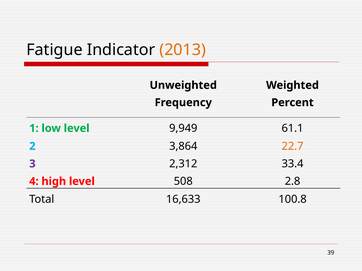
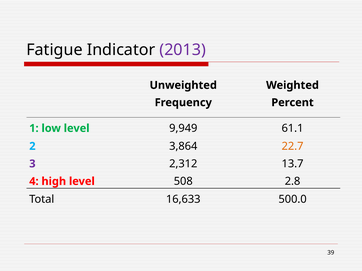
2013 colour: orange -> purple (183, 50)
33.4: 33.4 -> 13.7 (293, 164)
100.8: 100.8 -> 500.0 (293, 200)
